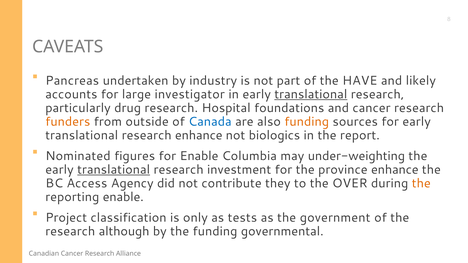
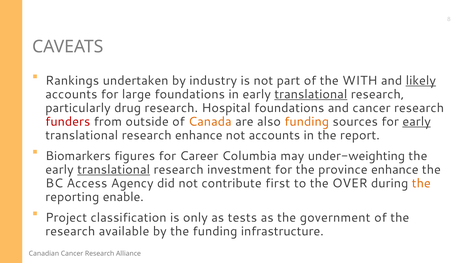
Pancreas: Pancreas -> Rankings (72, 81)
HAVE: HAVE -> WITH (360, 81)
likely underline: none -> present (421, 81)
large investigator: investigator -> foundations (190, 94)
funders colour: orange -> red (68, 122)
Canada colour: blue -> orange (210, 122)
early underline: none -> present (417, 122)
not biologics: biologics -> accounts (274, 135)
Nominated: Nominated -> Biomarkers (78, 156)
for Enable: Enable -> Career (199, 156)
they: they -> first (278, 183)
although: although -> available (124, 231)
governmental: governmental -> infrastructure (282, 231)
